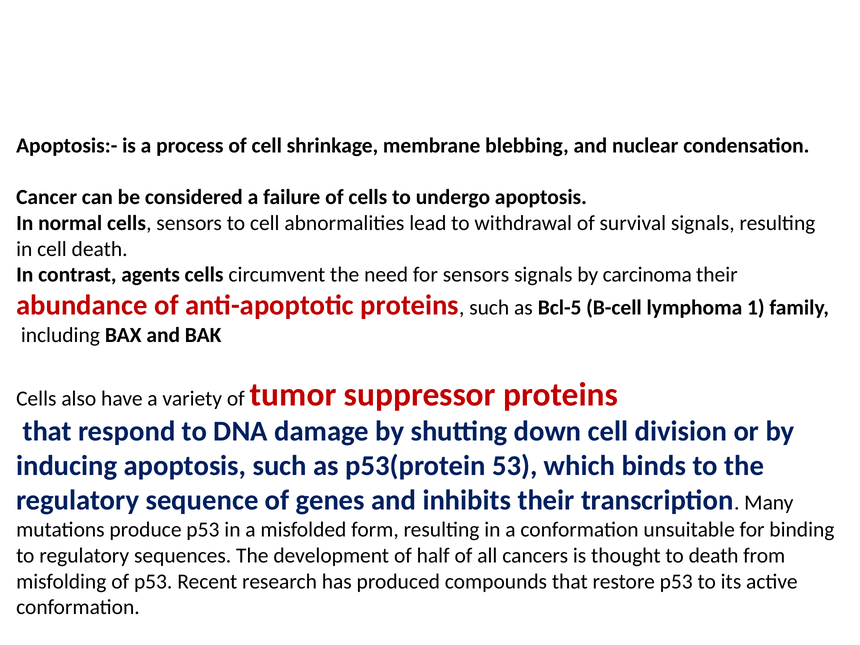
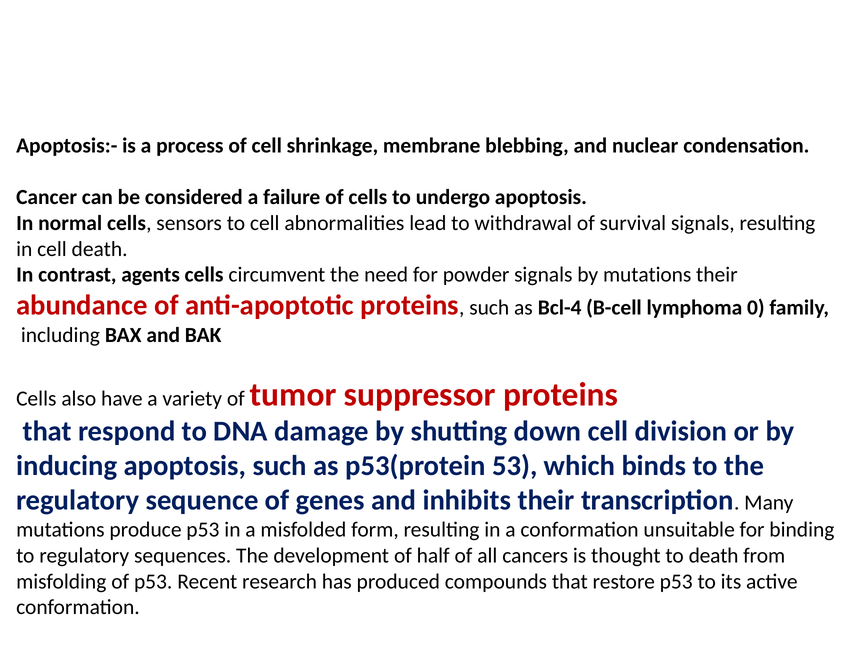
for sensors: sensors -> powder (476, 275)
by carcinoma: carcinoma -> mutations (647, 275)
Bcl-5: Bcl-5 -> Bcl-4 (560, 308)
1: 1 -> 0 (756, 308)
